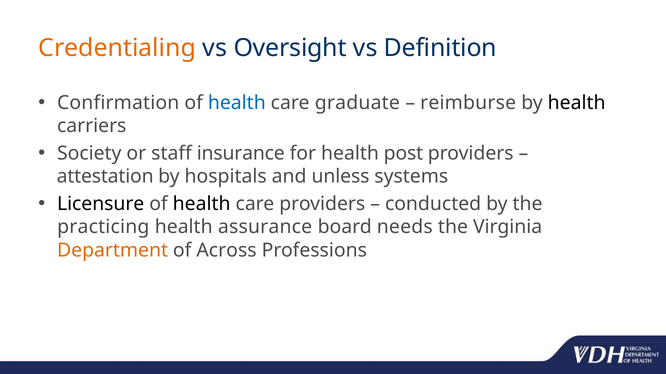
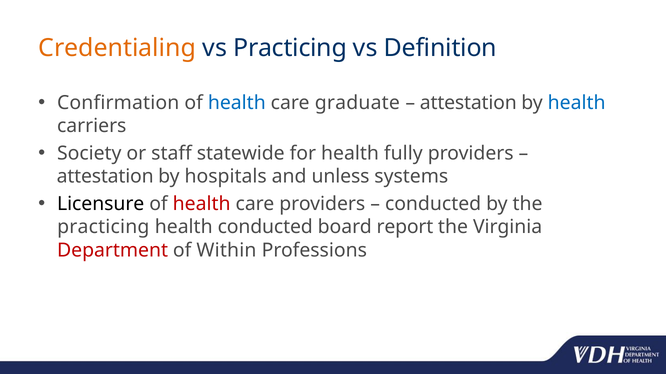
vs Oversight: Oversight -> Practicing (290, 48)
reimburse: reimburse -> attestation (468, 103)
health colour: black -> blue (577, 103)
insurance: insurance -> statewide (241, 153)
post: post -> fully (403, 153)
health colour: black -> red (202, 204)
health assurance: assurance -> conducted (265, 227)
needs: needs -> report (405, 227)
Department colour: orange -> red (113, 251)
Across: Across -> Within (226, 251)
